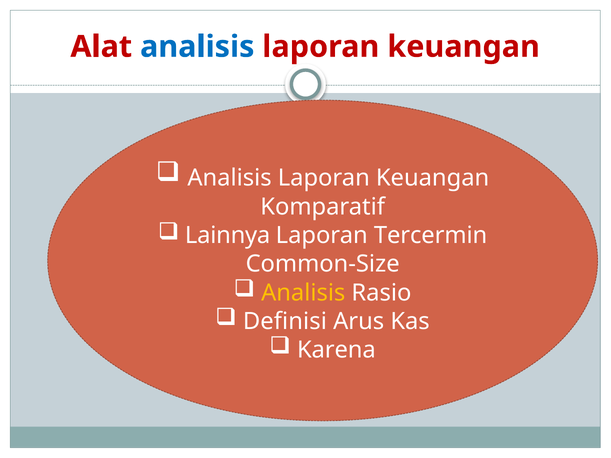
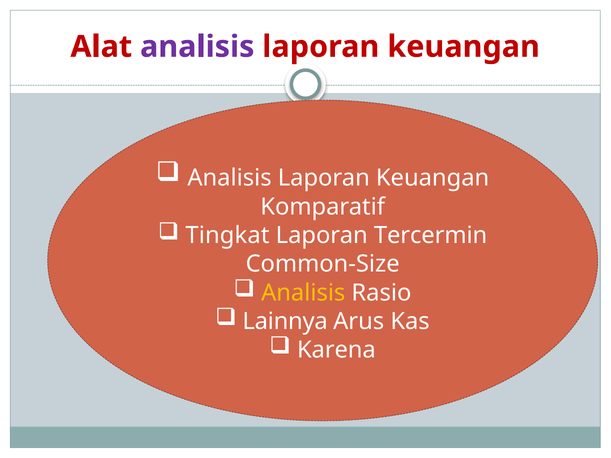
analisis colour: blue -> purple (197, 47)
Lainnya: Lainnya -> Tingkat (227, 236)
Definisi: Definisi -> Lainnya (285, 321)
